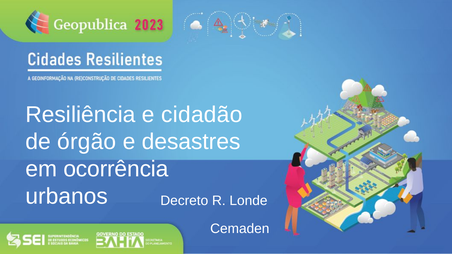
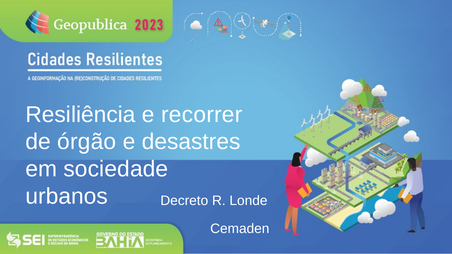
cidadão: cidadão -> recorrer (202, 115)
ocorrência: ocorrência -> sociedade (116, 169)
